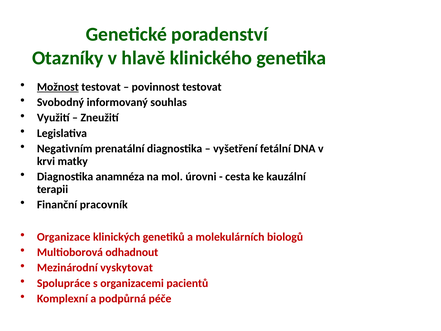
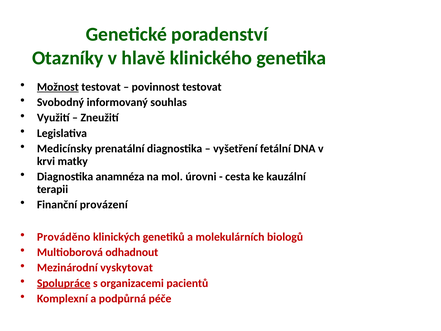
Negativním: Negativním -> Medicínsky (65, 148)
pracovník: pracovník -> provázení (104, 204)
Organizace: Organizace -> Prováděno (64, 237)
Spolupráce underline: none -> present (64, 283)
